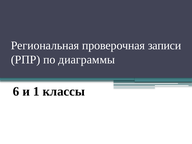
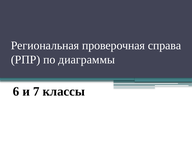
записи: записи -> справа (164, 46)
1: 1 -> 7 (36, 91)
